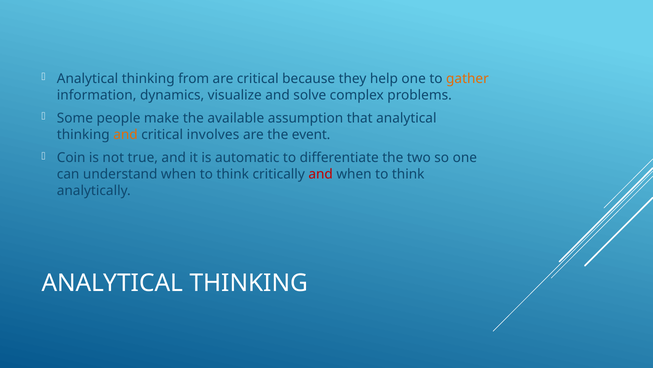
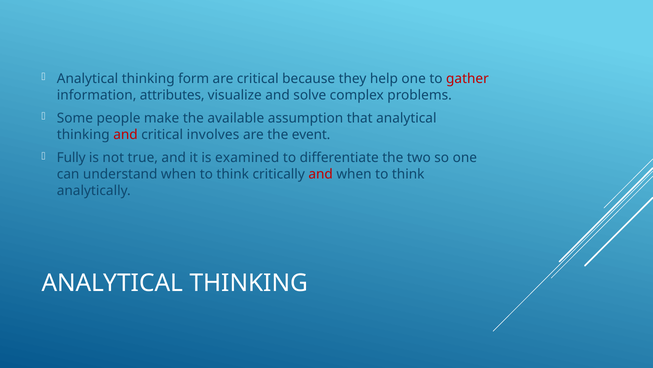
from: from -> form (194, 79)
gather colour: orange -> red (467, 79)
dynamics: dynamics -> attributes (172, 95)
and colour: orange -> red (125, 134)
Coin: Coin -> Fully (71, 158)
automatic: automatic -> examined (247, 158)
